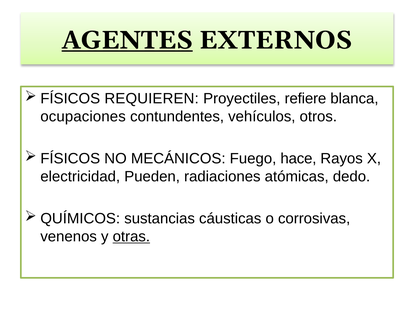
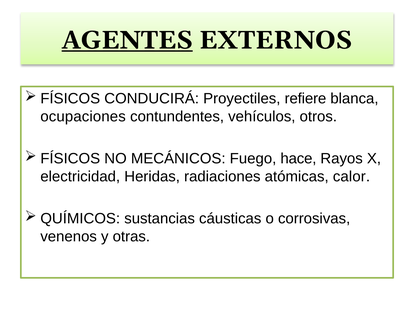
REQUIEREN: REQUIEREN -> CONDUCIRÁ (152, 98)
Pueden: Pueden -> Heridas (152, 176)
dedo: dedo -> calor (351, 176)
otras underline: present -> none (131, 236)
